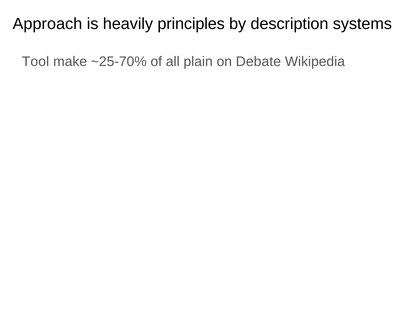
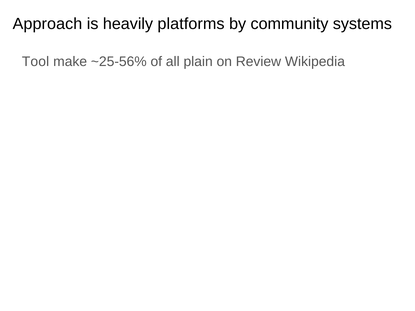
principles: principles -> platforms (191, 24)
description: description -> community (289, 24)
~25-70%: ~25-70% -> ~25-56% (119, 62)
Debate: Debate -> Review (258, 62)
